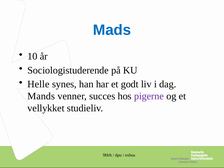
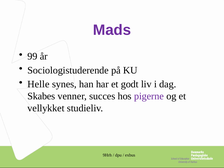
Mads colour: blue -> purple (112, 30)
10: 10 -> 99 (32, 56)
Mands: Mands -> Skabes (41, 96)
